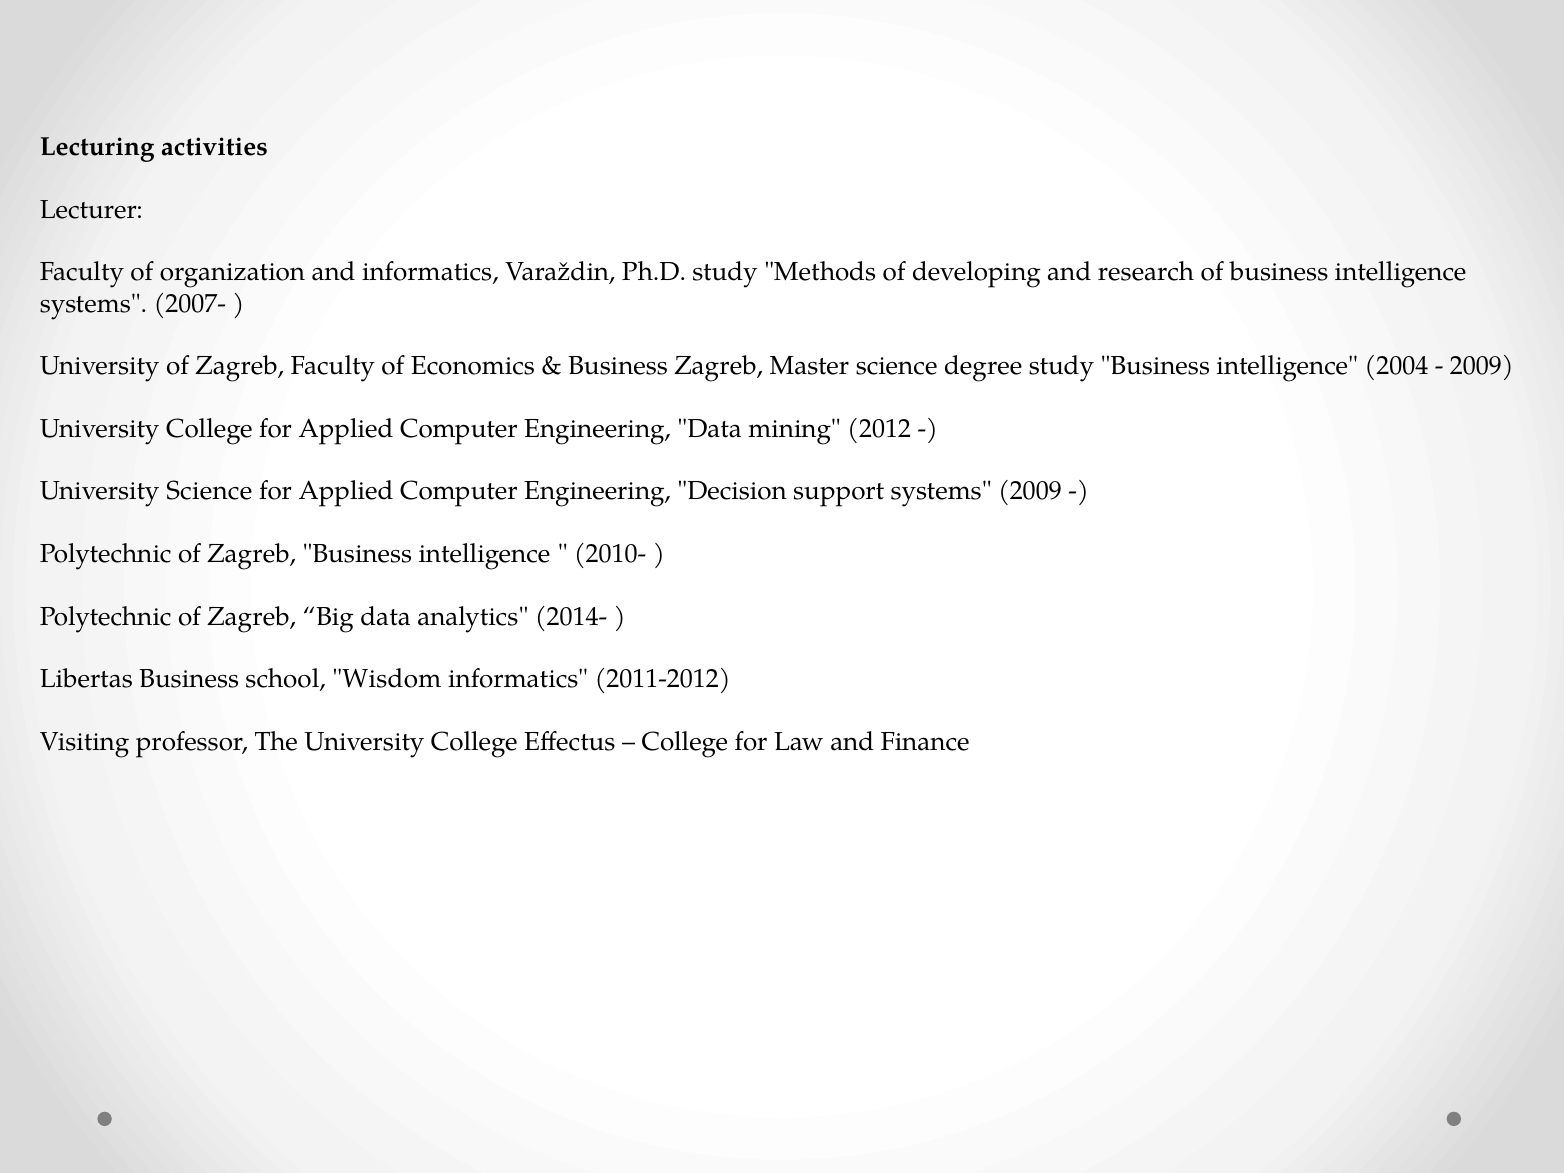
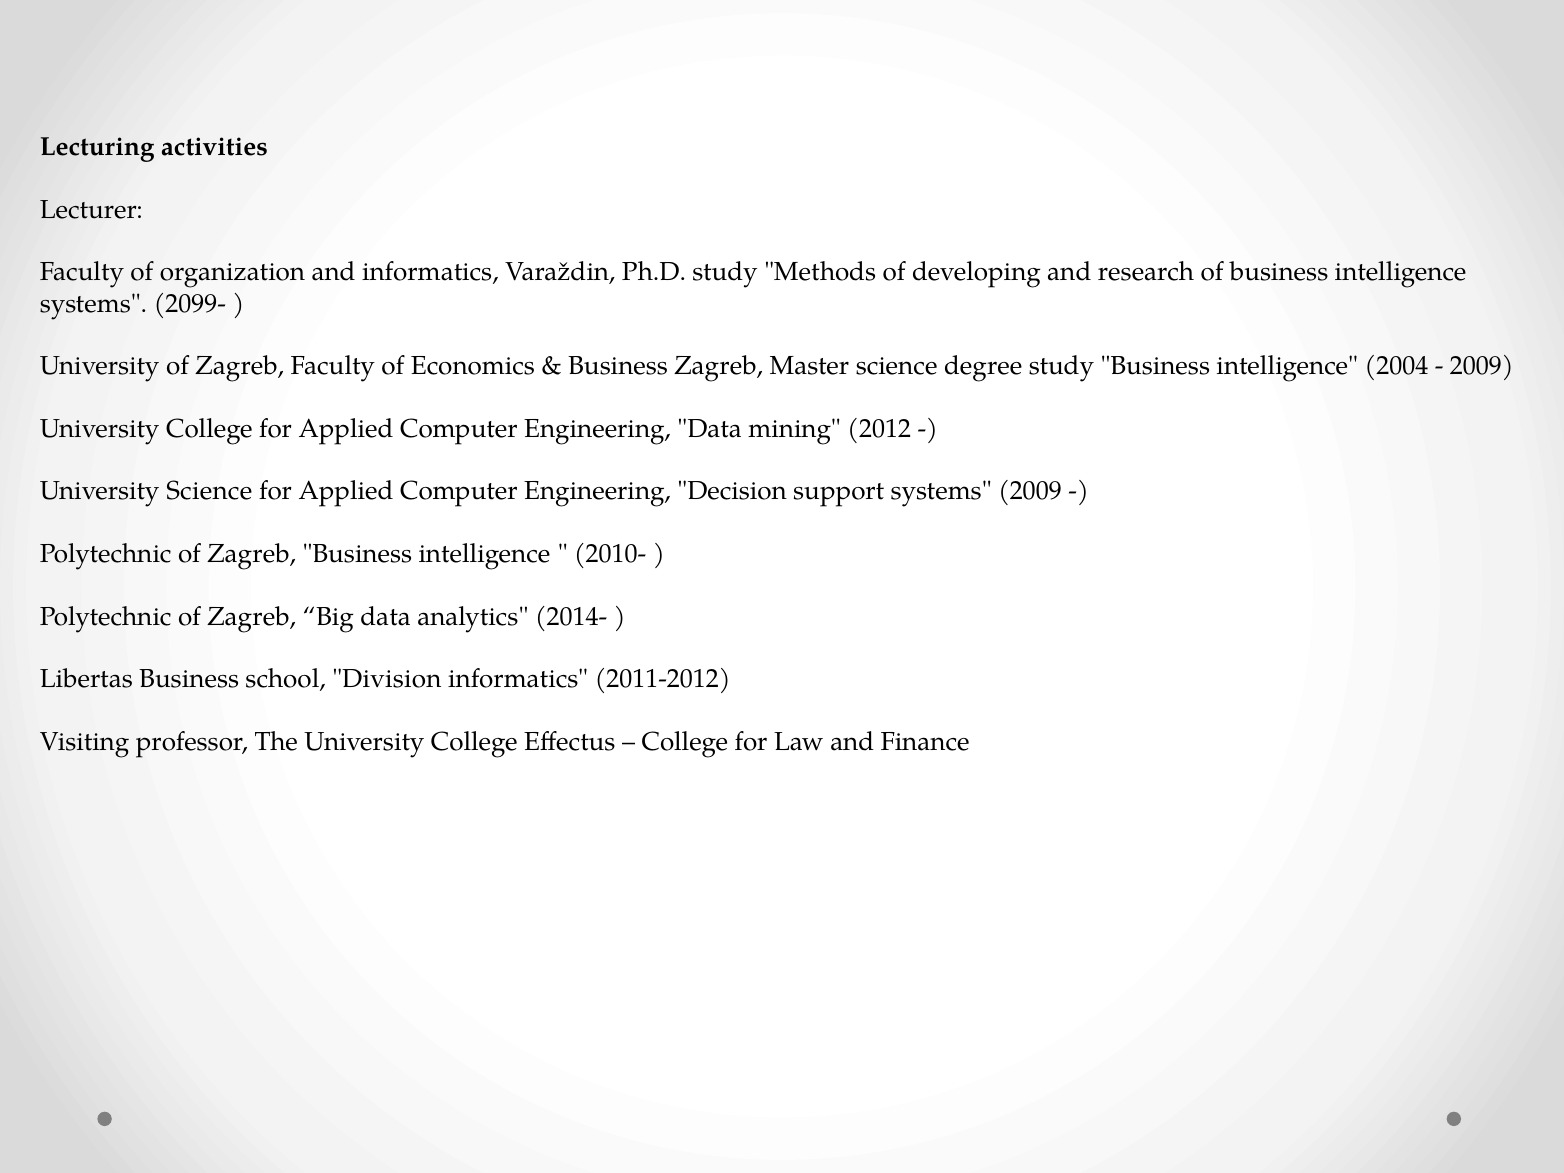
2007-: 2007- -> 2099- (190, 304)
Wisdom: Wisdom -> Division (387, 679)
